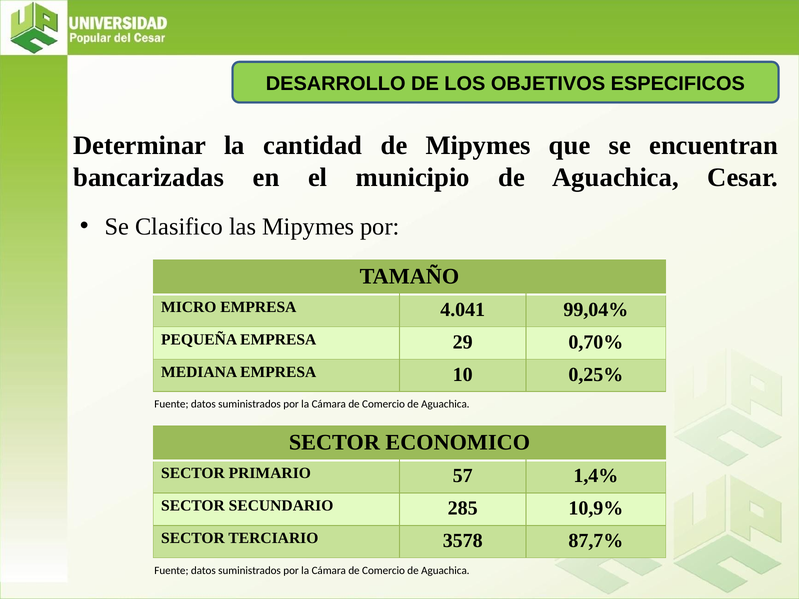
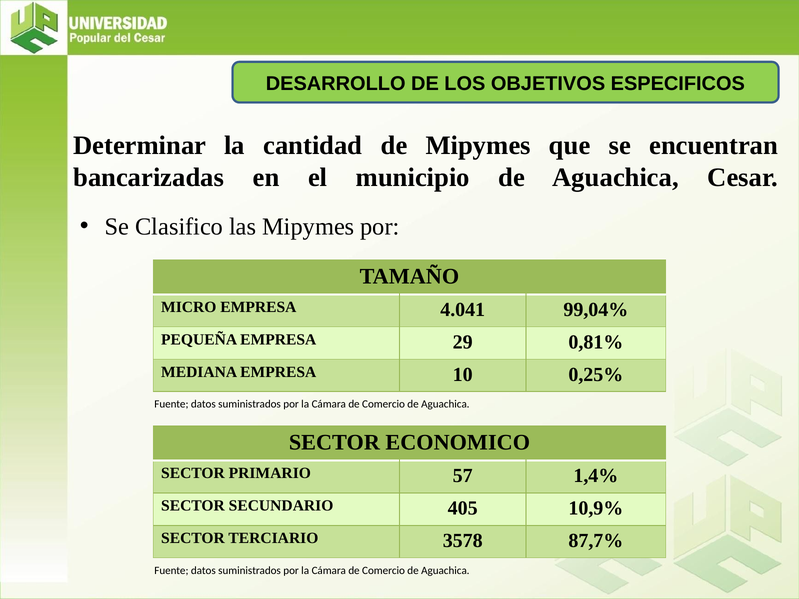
0,70%: 0,70% -> 0,81% (596, 342)
285: 285 -> 405 (463, 508)
